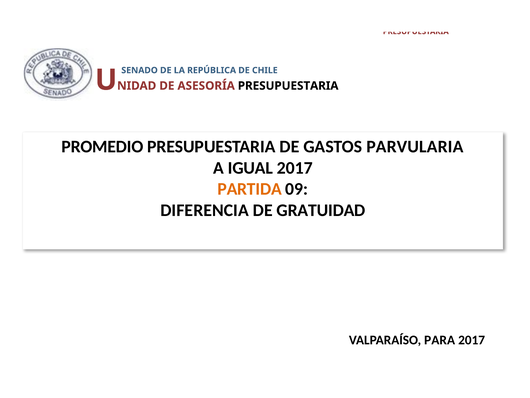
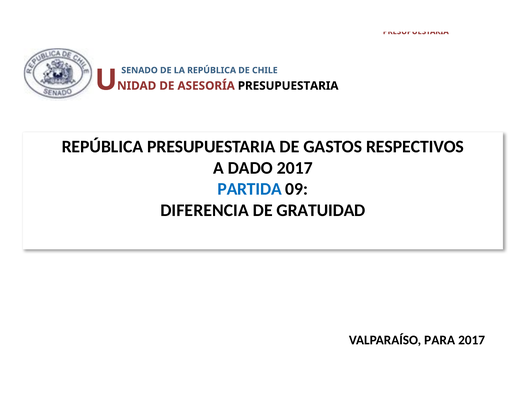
PROMEDIO: PROMEDIO -> REPÚBLICA (102, 146)
PARVULARIA: PARVULARIA -> RESPECTIVOS (415, 146)
IGUAL: IGUAL -> DADO (250, 168)
PARTIDA colour: orange -> blue (250, 189)
